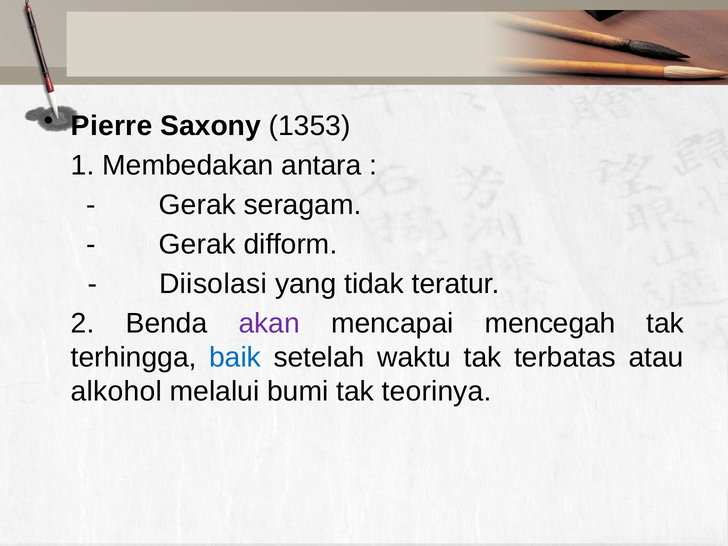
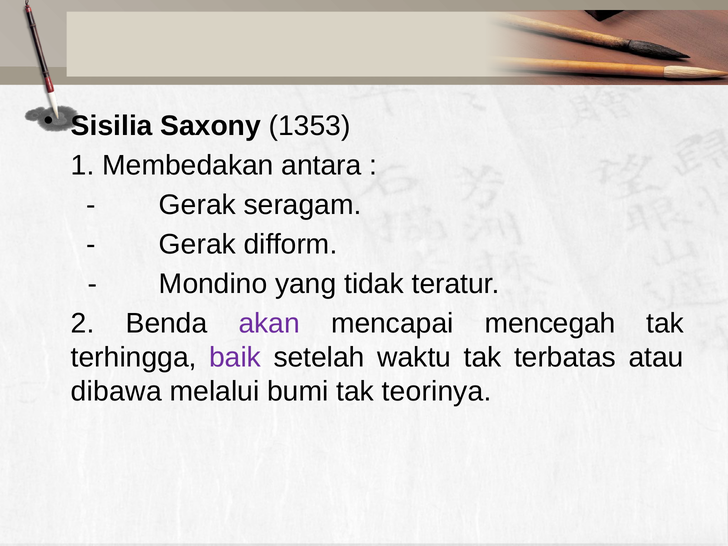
Pierre: Pierre -> Sisilia (112, 126)
Diisolasi: Diisolasi -> Mondino (213, 284)
baik colour: blue -> purple (235, 357)
alkohol: alkohol -> dibawa (116, 391)
